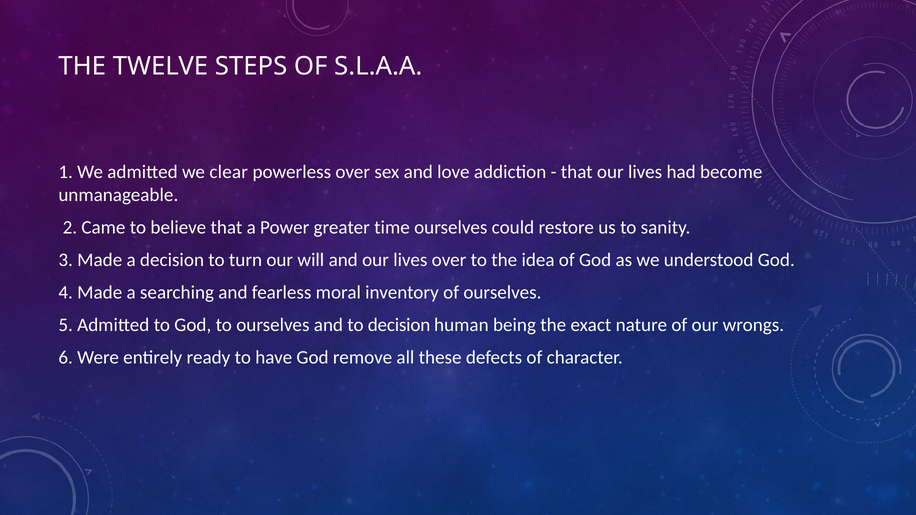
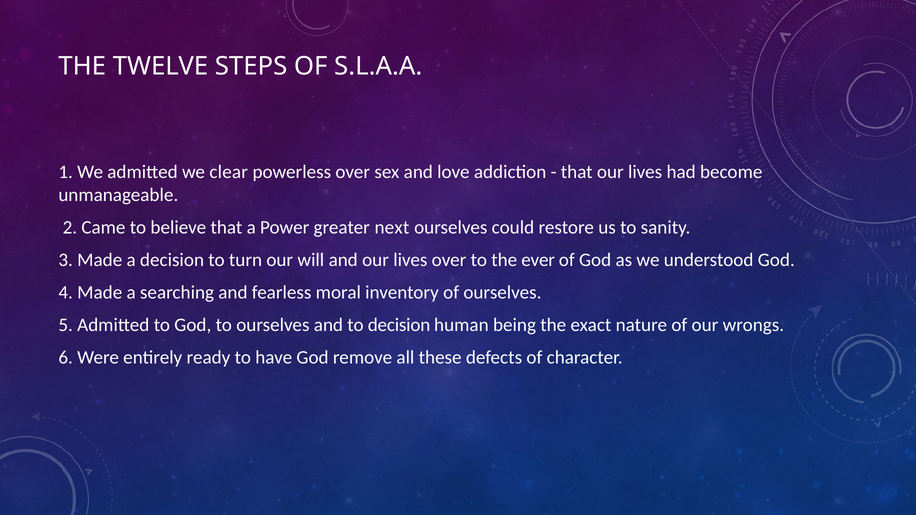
time: time -> next (392, 228)
idea: idea -> ever (538, 260)
